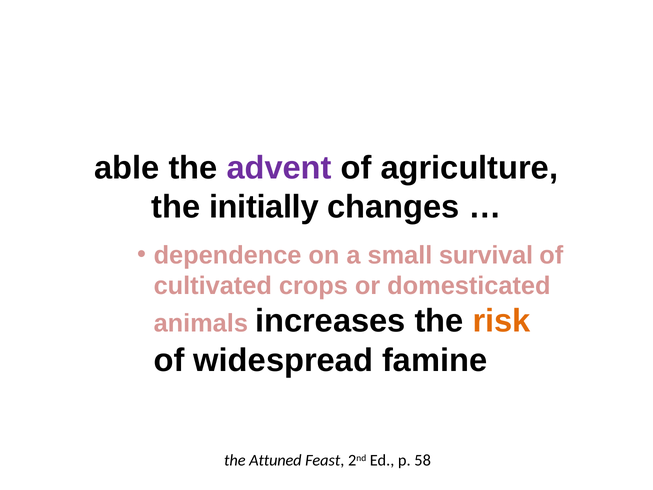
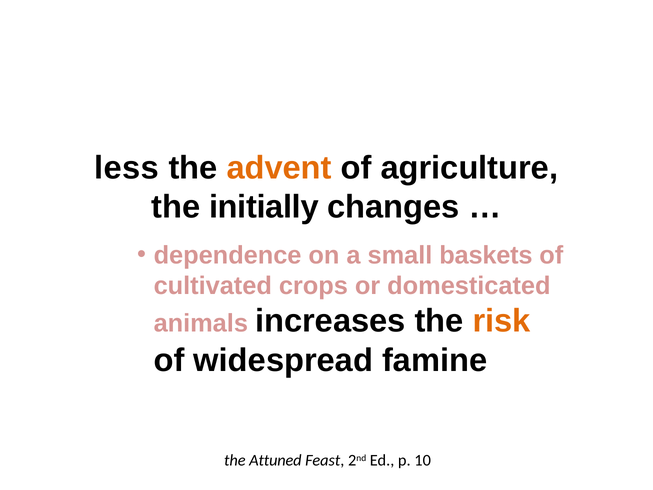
able: able -> less (127, 168)
advent colour: purple -> orange (279, 168)
survival: survival -> baskets (486, 255)
58: 58 -> 10 (423, 460)
